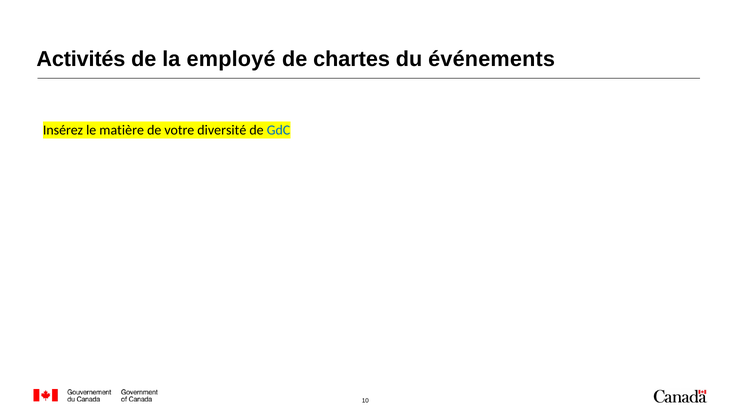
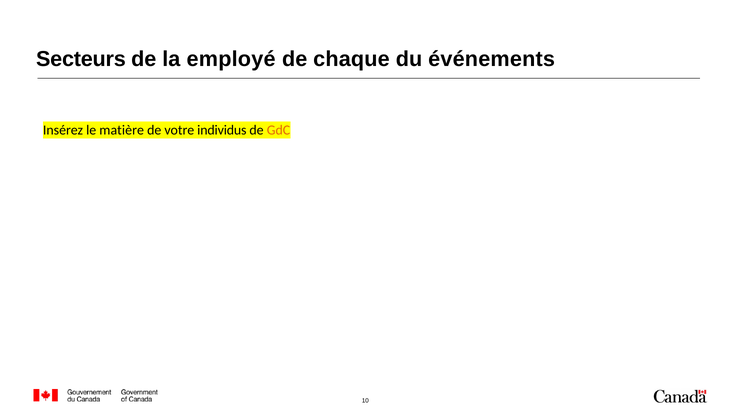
Activités: Activités -> Secteurs (81, 59)
chartes: chartes -> chaque (351, 59)
diversité: diversité -> individus (222, 130)
GdC colour: blue -> orange (279, 130)
